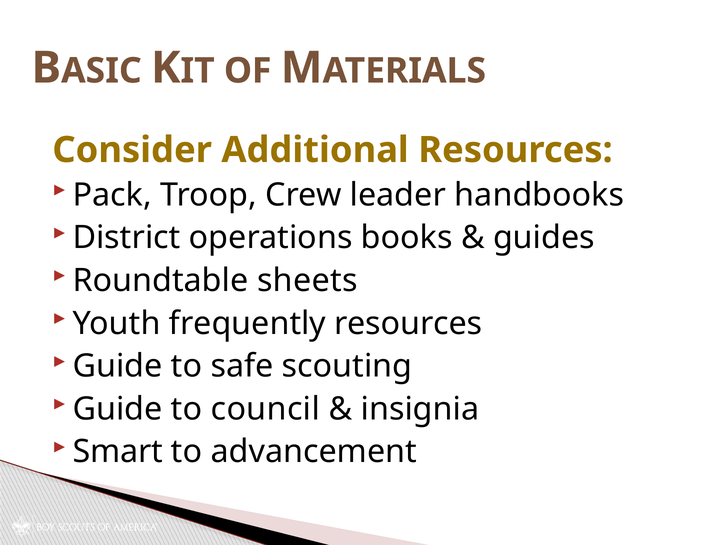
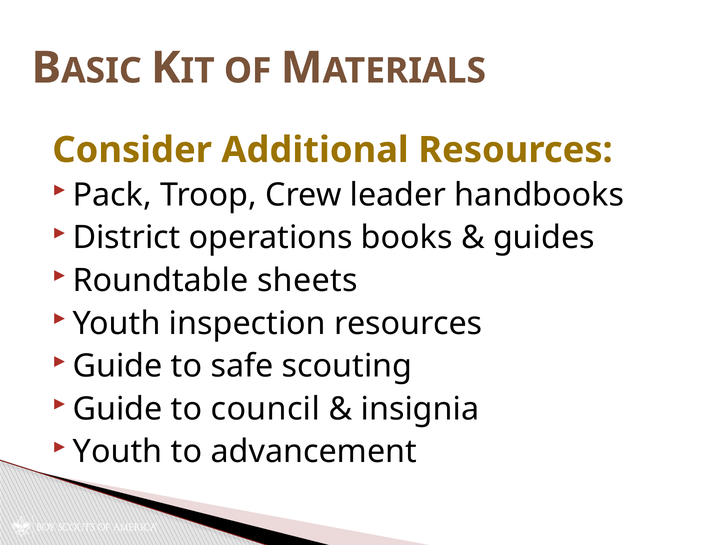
frequently: frequently -> inspection (247, 323)
Smart: Smart -> Youth (118, 452)
